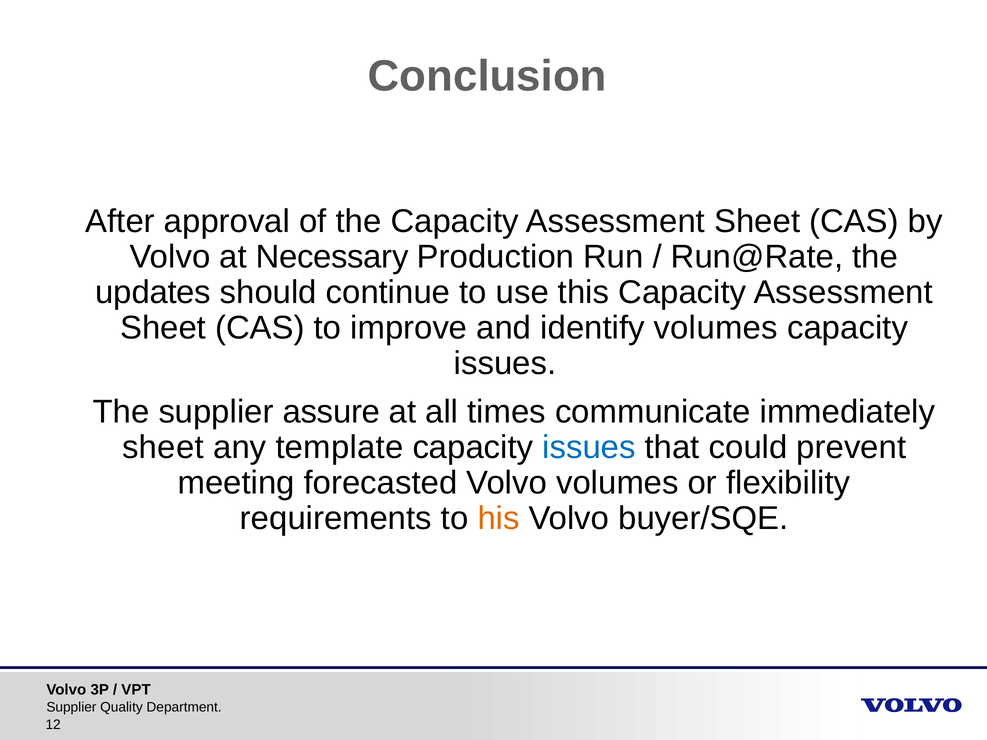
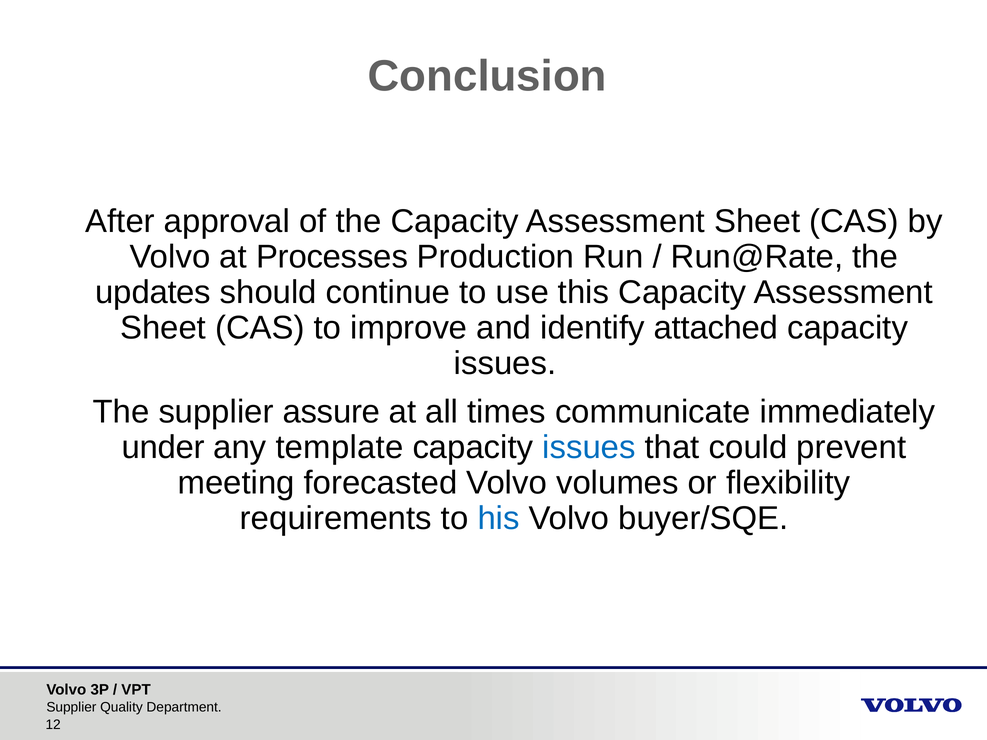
Necessary: Necessary -> Processes (332, 257)
identify volumes: volumes -> attached (716, 328)
sheet: sheet -> under (163, 448)
his colour: orange -> blue (499, 519)
